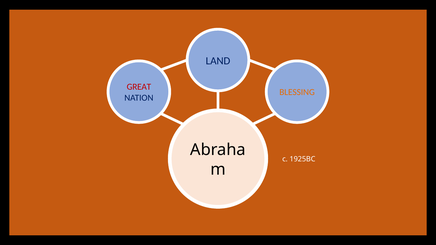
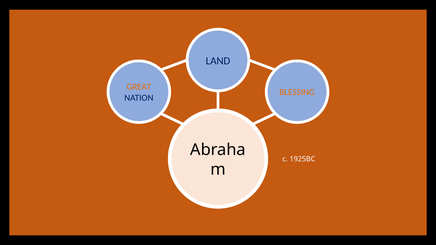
GREAT colour: red -> orange (139, 87)
